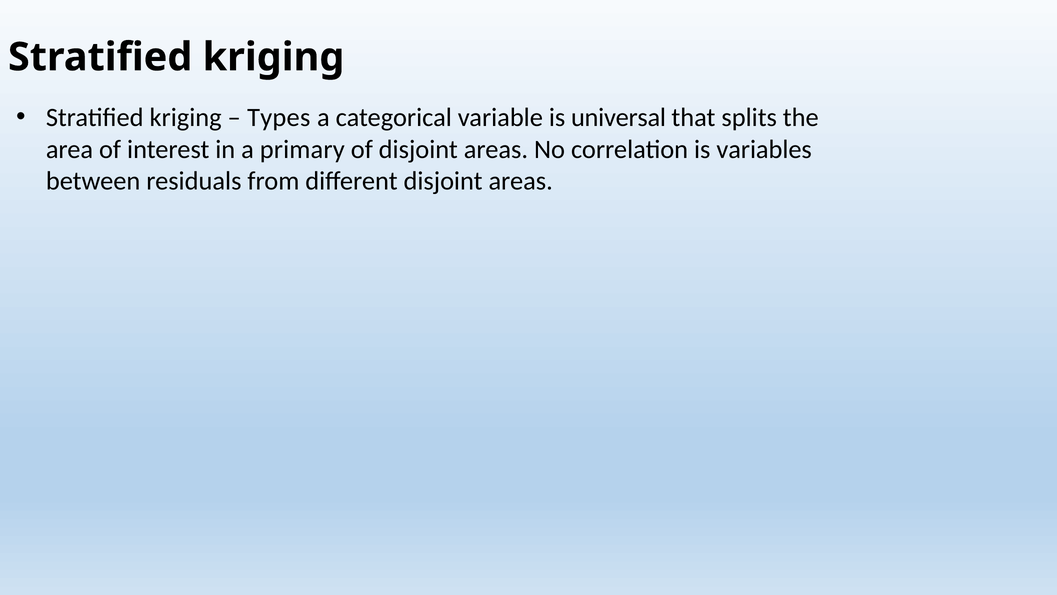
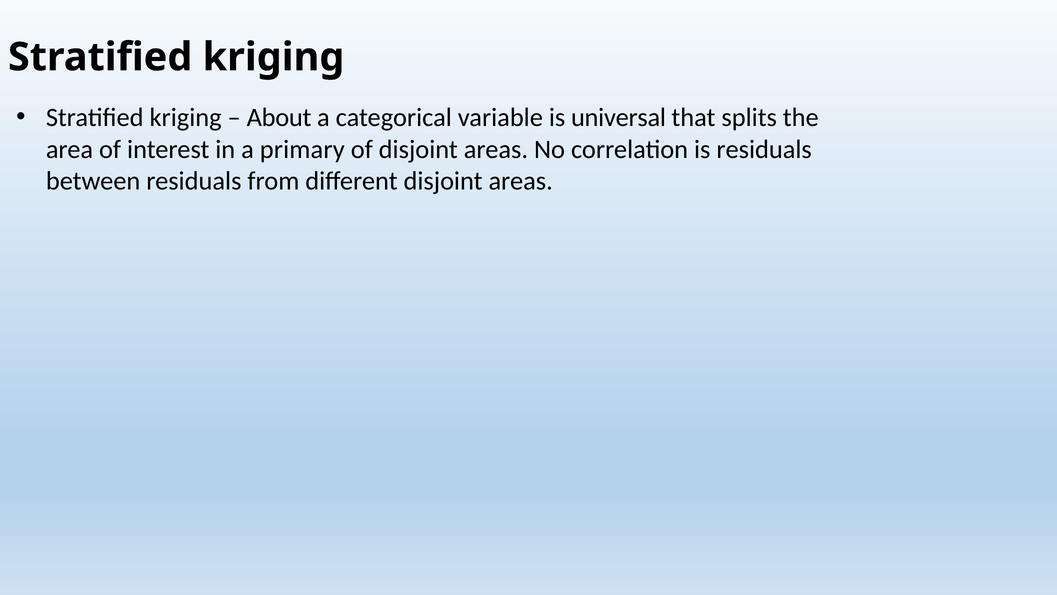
Types: Types -> About (279, 118)
is variables: variables -> residuals (764, 149)
